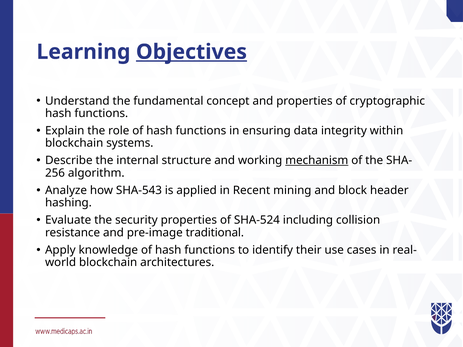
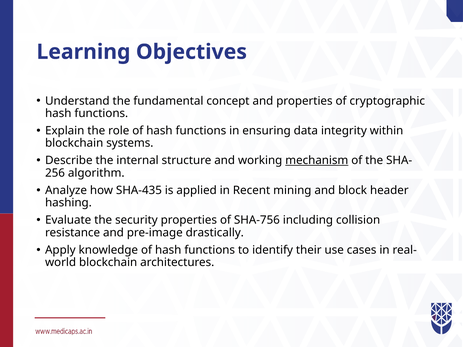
Objectives underline: present -> none (191, 52)
SHA-543: SHA-543 -> SHA-435 (139, 190)
SHA-524: SHA-524 -> SHA-756 (257, 220)
traditional: traditional -> drastically (215, 233)
